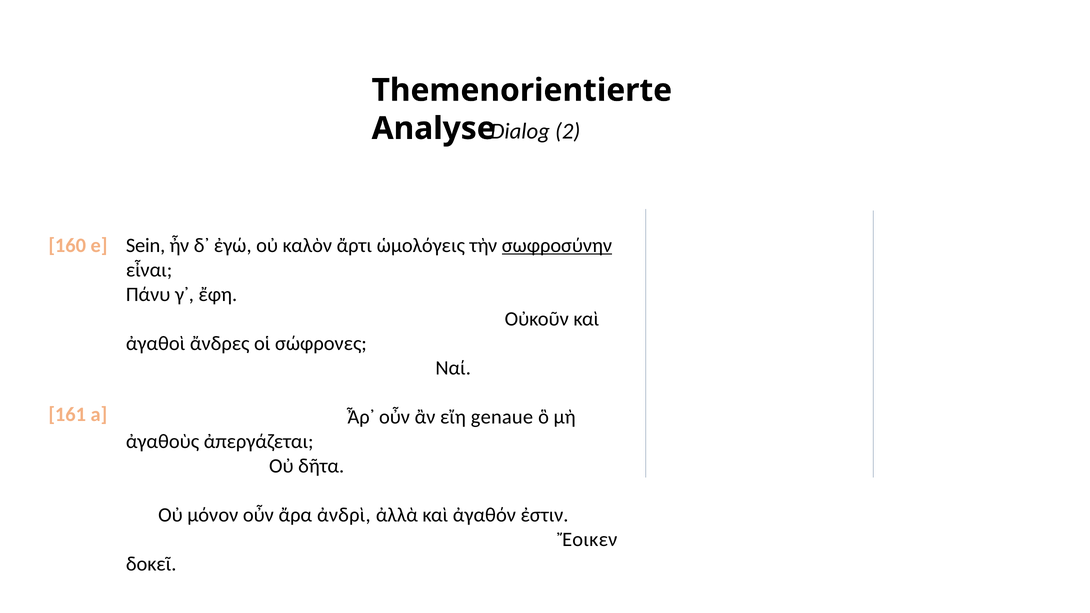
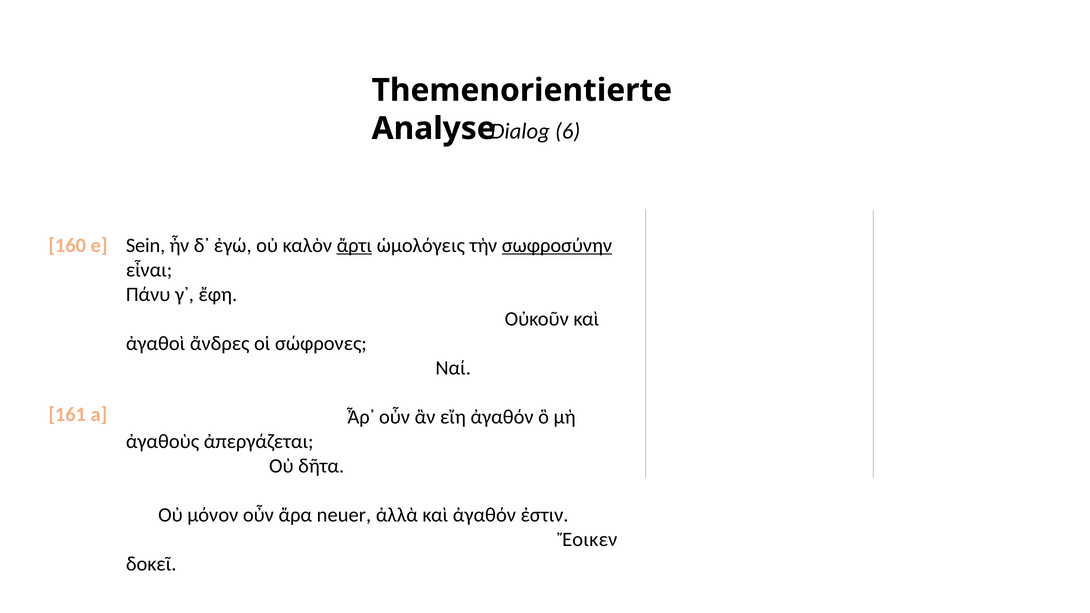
2: 2 -> 6 (568, 131)
ἄρτι underline: none -> present (354, 245)
εἴη genaue: genaue -> ἀγαθόν (502, 417)
ἀνδρὶ: ἀνδρὶ -> neuer (344, 515)
